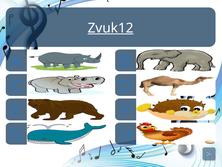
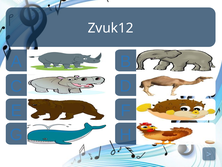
Zvuk12 underline: present -> none (111, 28)
